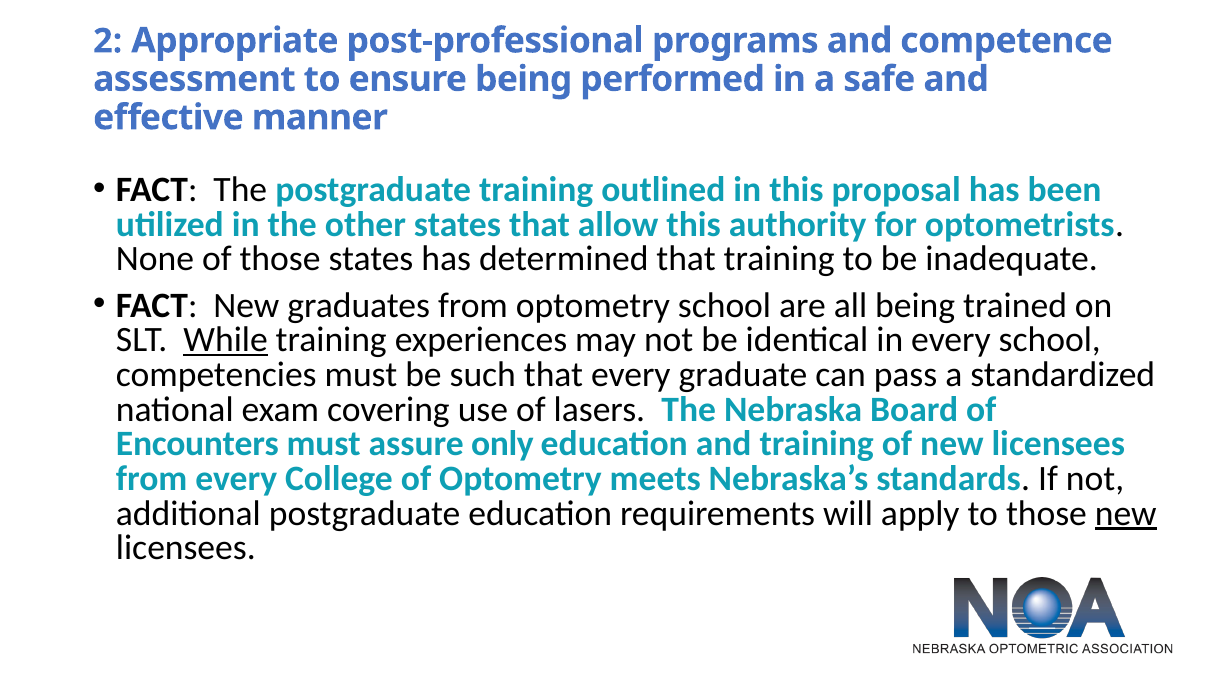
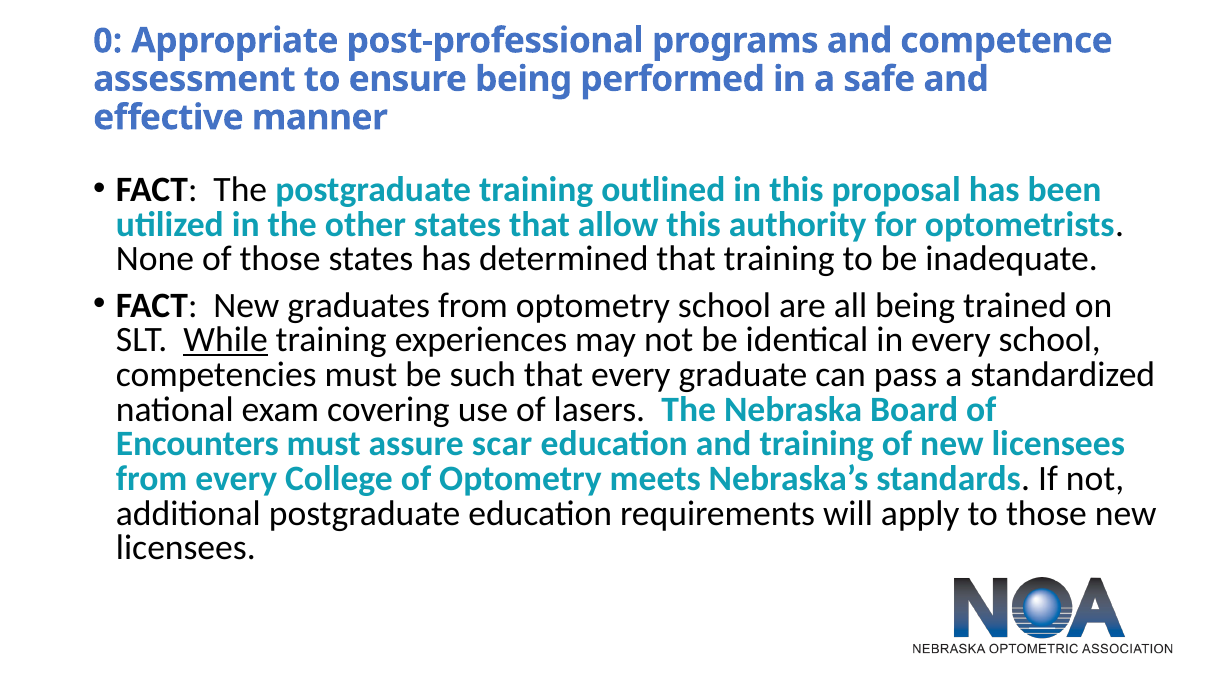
2: 2 -> 0 (108, 41)
only: only -> scar (502, 444)
new underline: present -> none (1126, 513)
